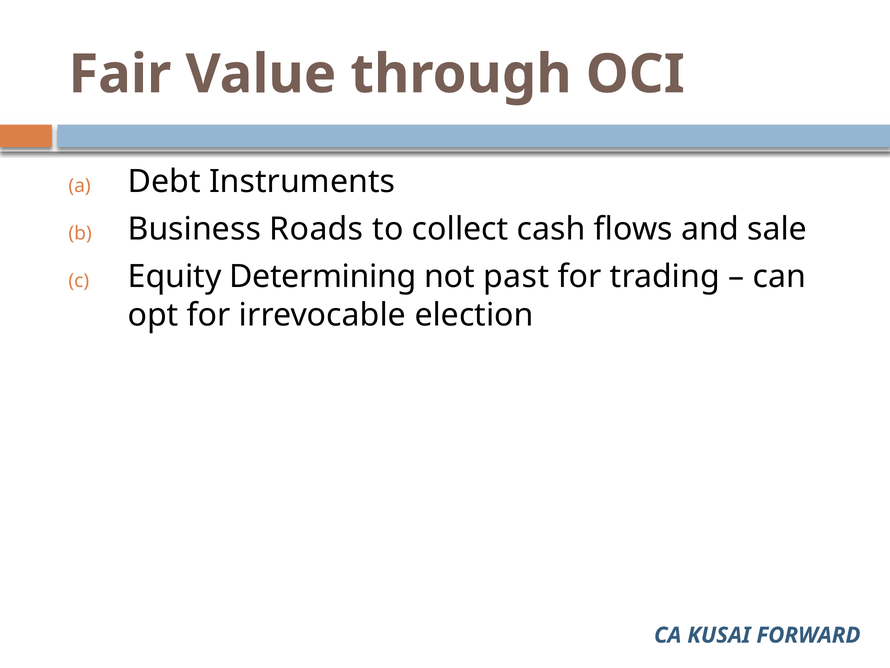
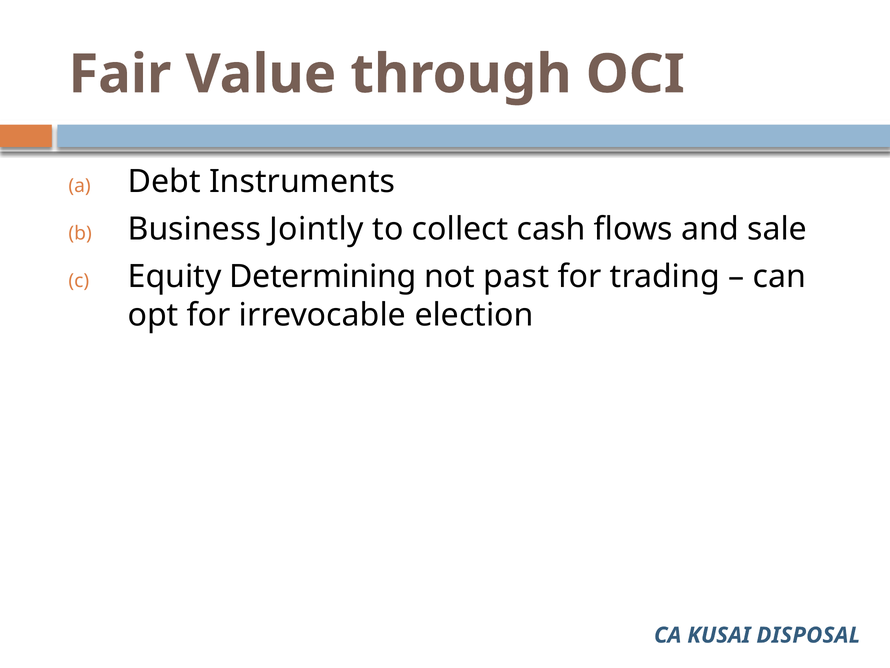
Roads: Roads -> Jointly (316, 229)
FORWARD: FORWARD -> DISPOSAL (808, 635)
